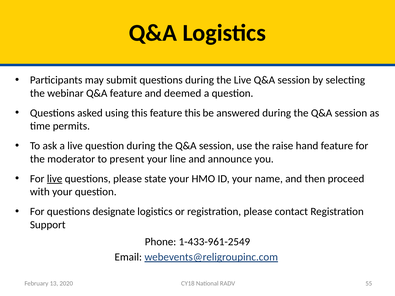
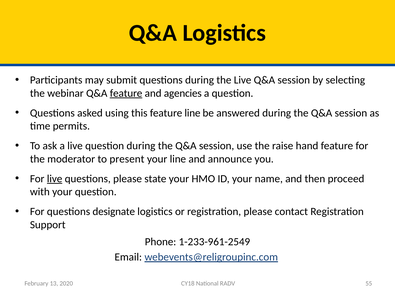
feature underline: none -> present (126, 93)
deemed: deemed -> agencies (183, 93)
feature this: this -> line (192, 113)
1-433-961-2549: 1-433-961-2549 -> 1-233-961-2549 (214, 242)
